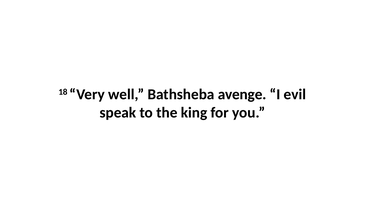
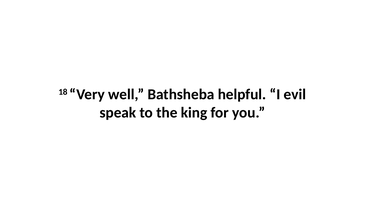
avenge: avenge -> helpful (242, 95)
